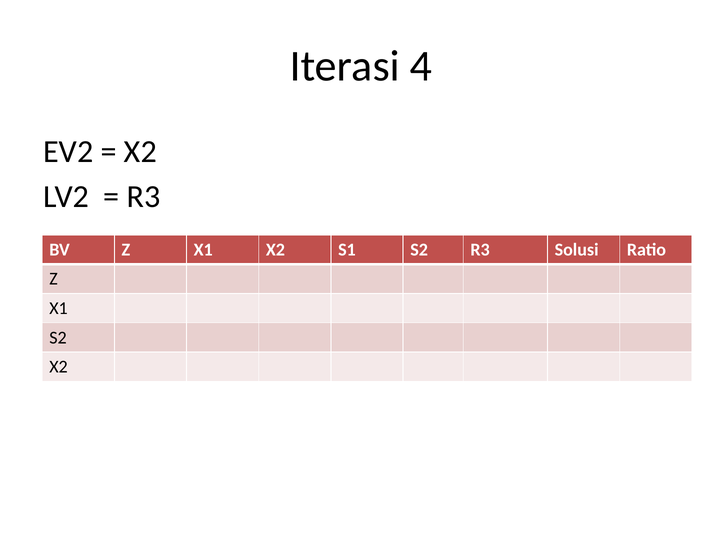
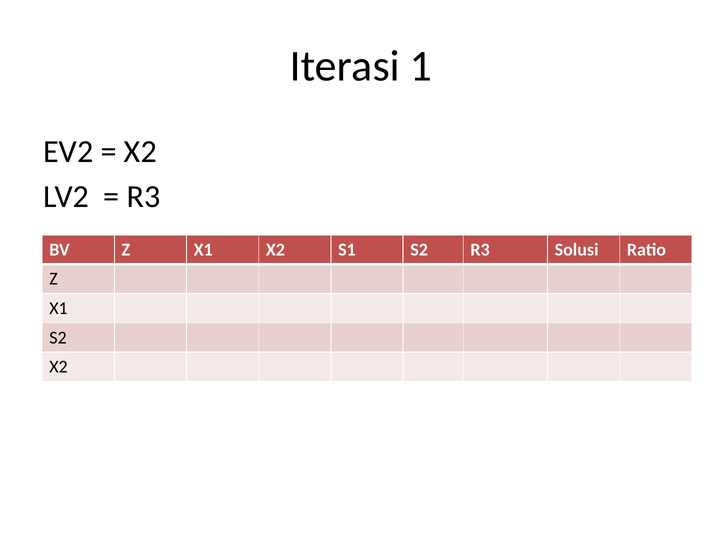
4: 4 -> 1 (421, 66)
